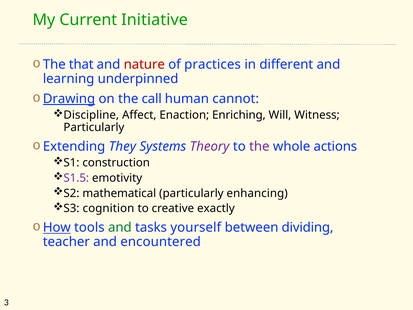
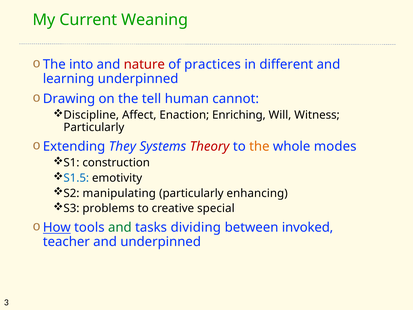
Initiative: Initiative -> Weaning (155, 20)
that: that -> into (81, 65)
Drawing underline: present -> none (69, 99)
call: call -> tell (152, 99)
Theory colour: purple -> red (210, 146)
the colour: purple -> orange (259, 146)
actions: actions -> modes (335, 146)
S1.5 colour: purple -> blue (76, 178)
mathematical: mathematical -> manipulating (119, 193)
cognition: cognition -> problems (108, 208)
exactly: exactly -> special (216, 208)
yourself: yourself -> dividing (196, 227)
dividing: dividing -> invoked (308, 227)
and encountered: encountered -> underpinned (161, 242)
